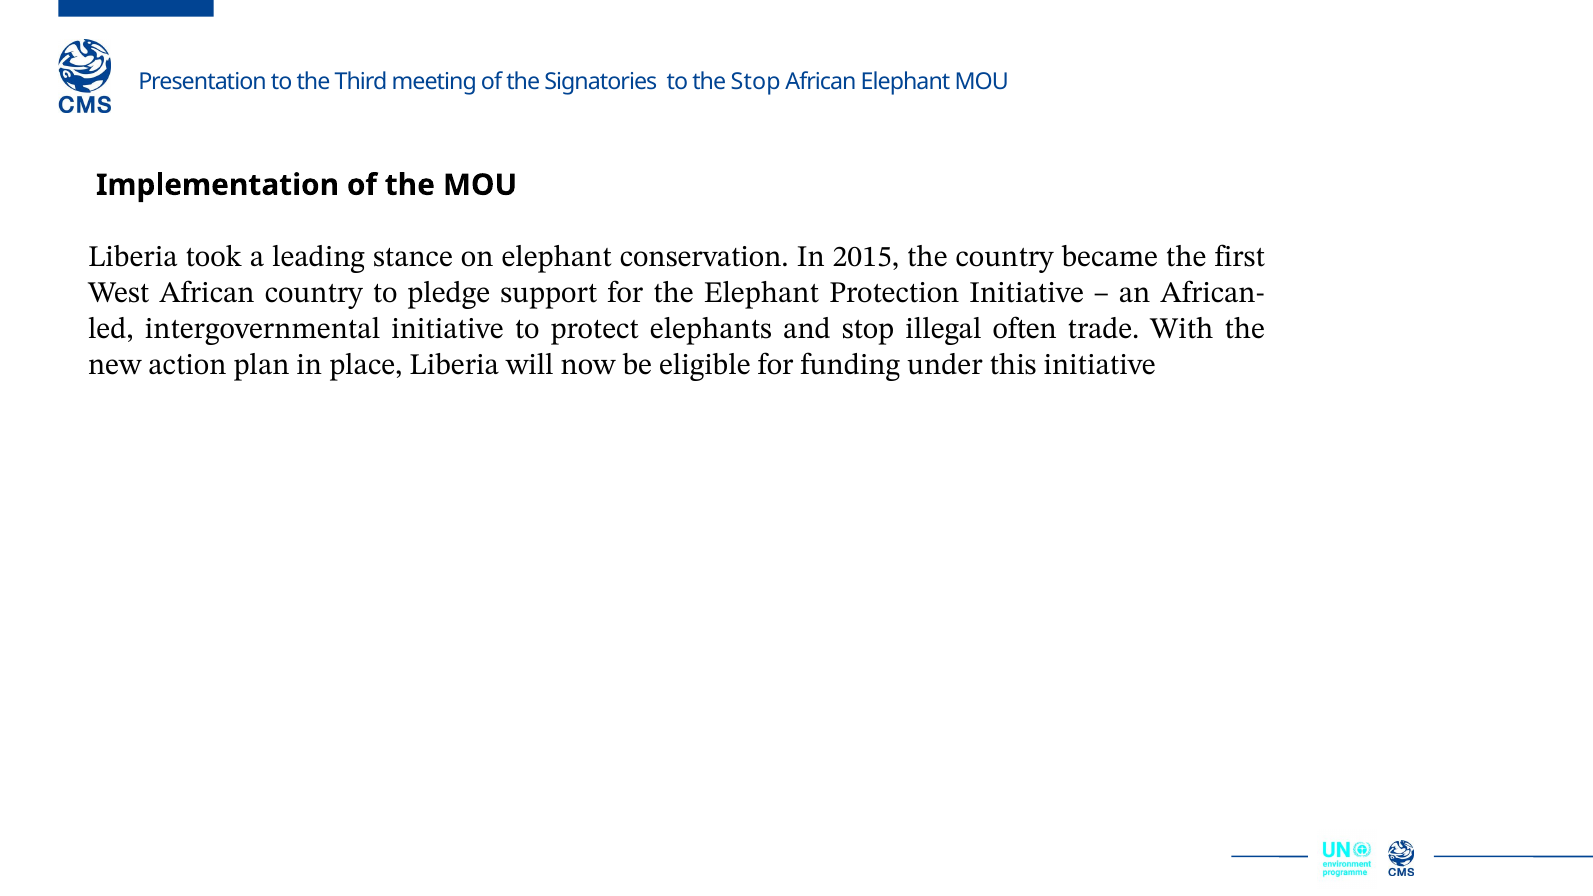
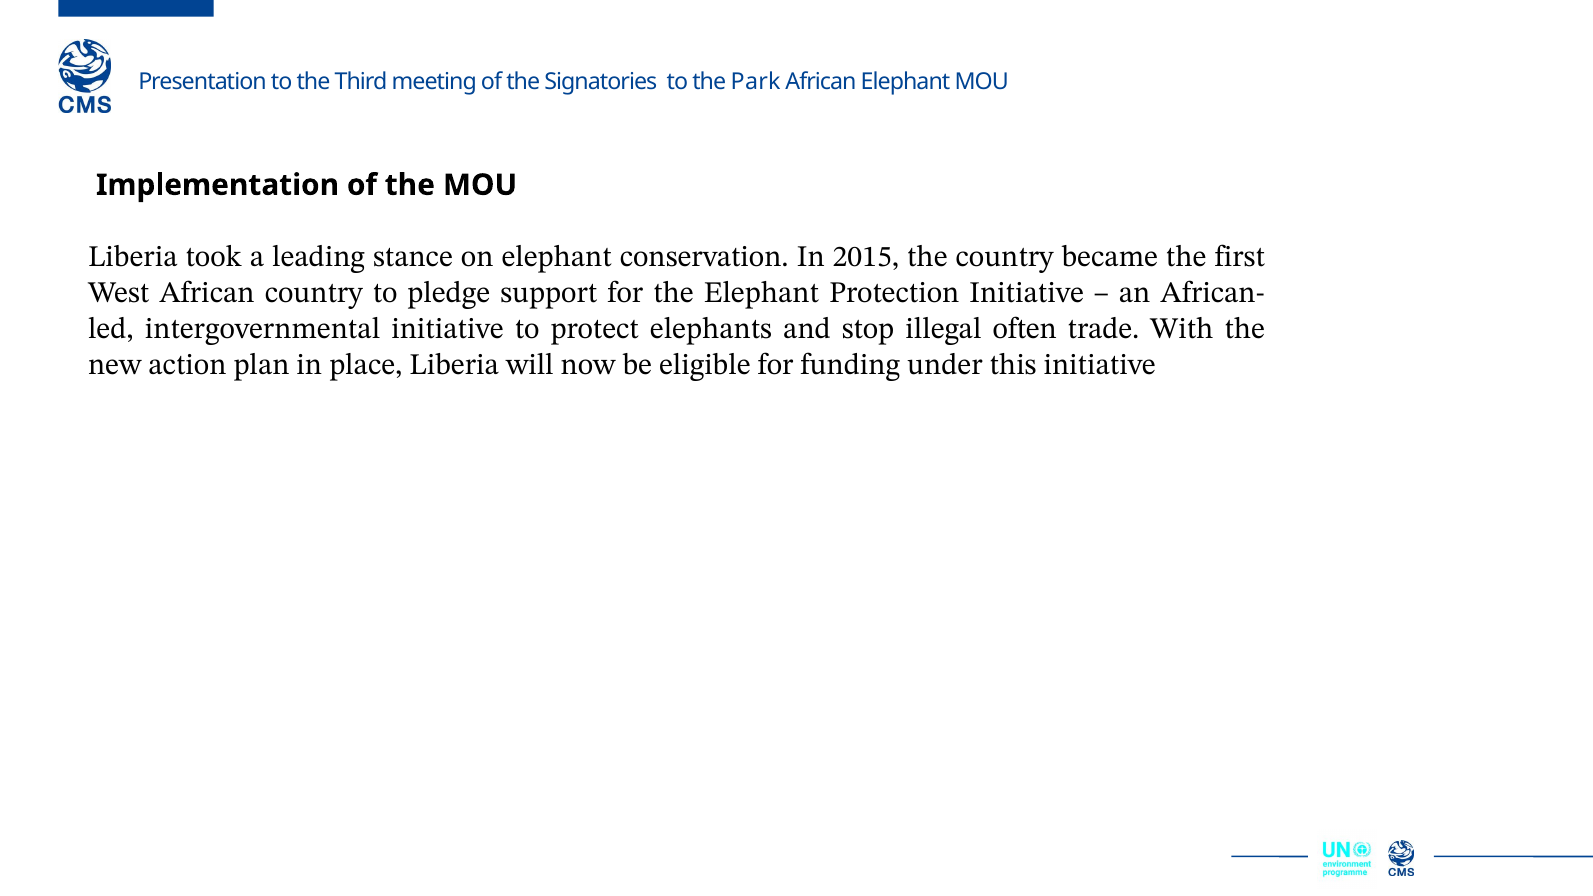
the Stop: Stop -> Park (756, 81)
